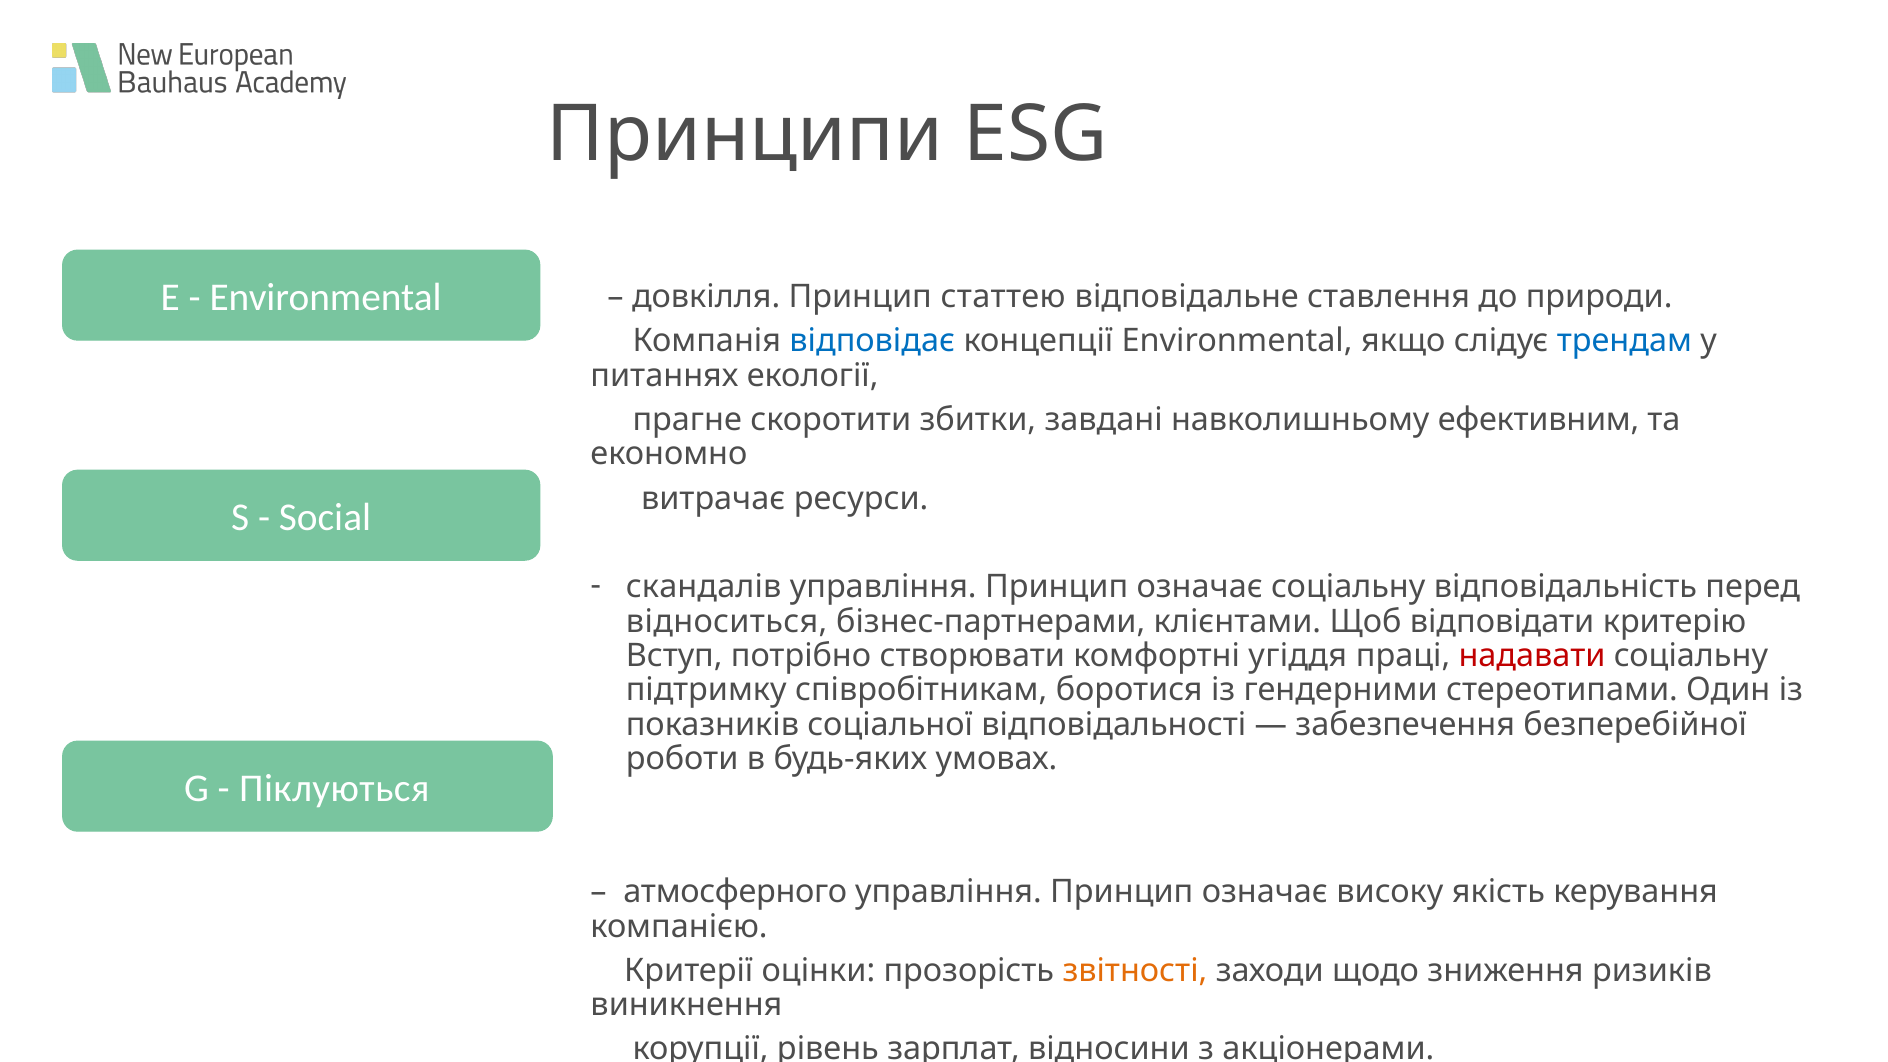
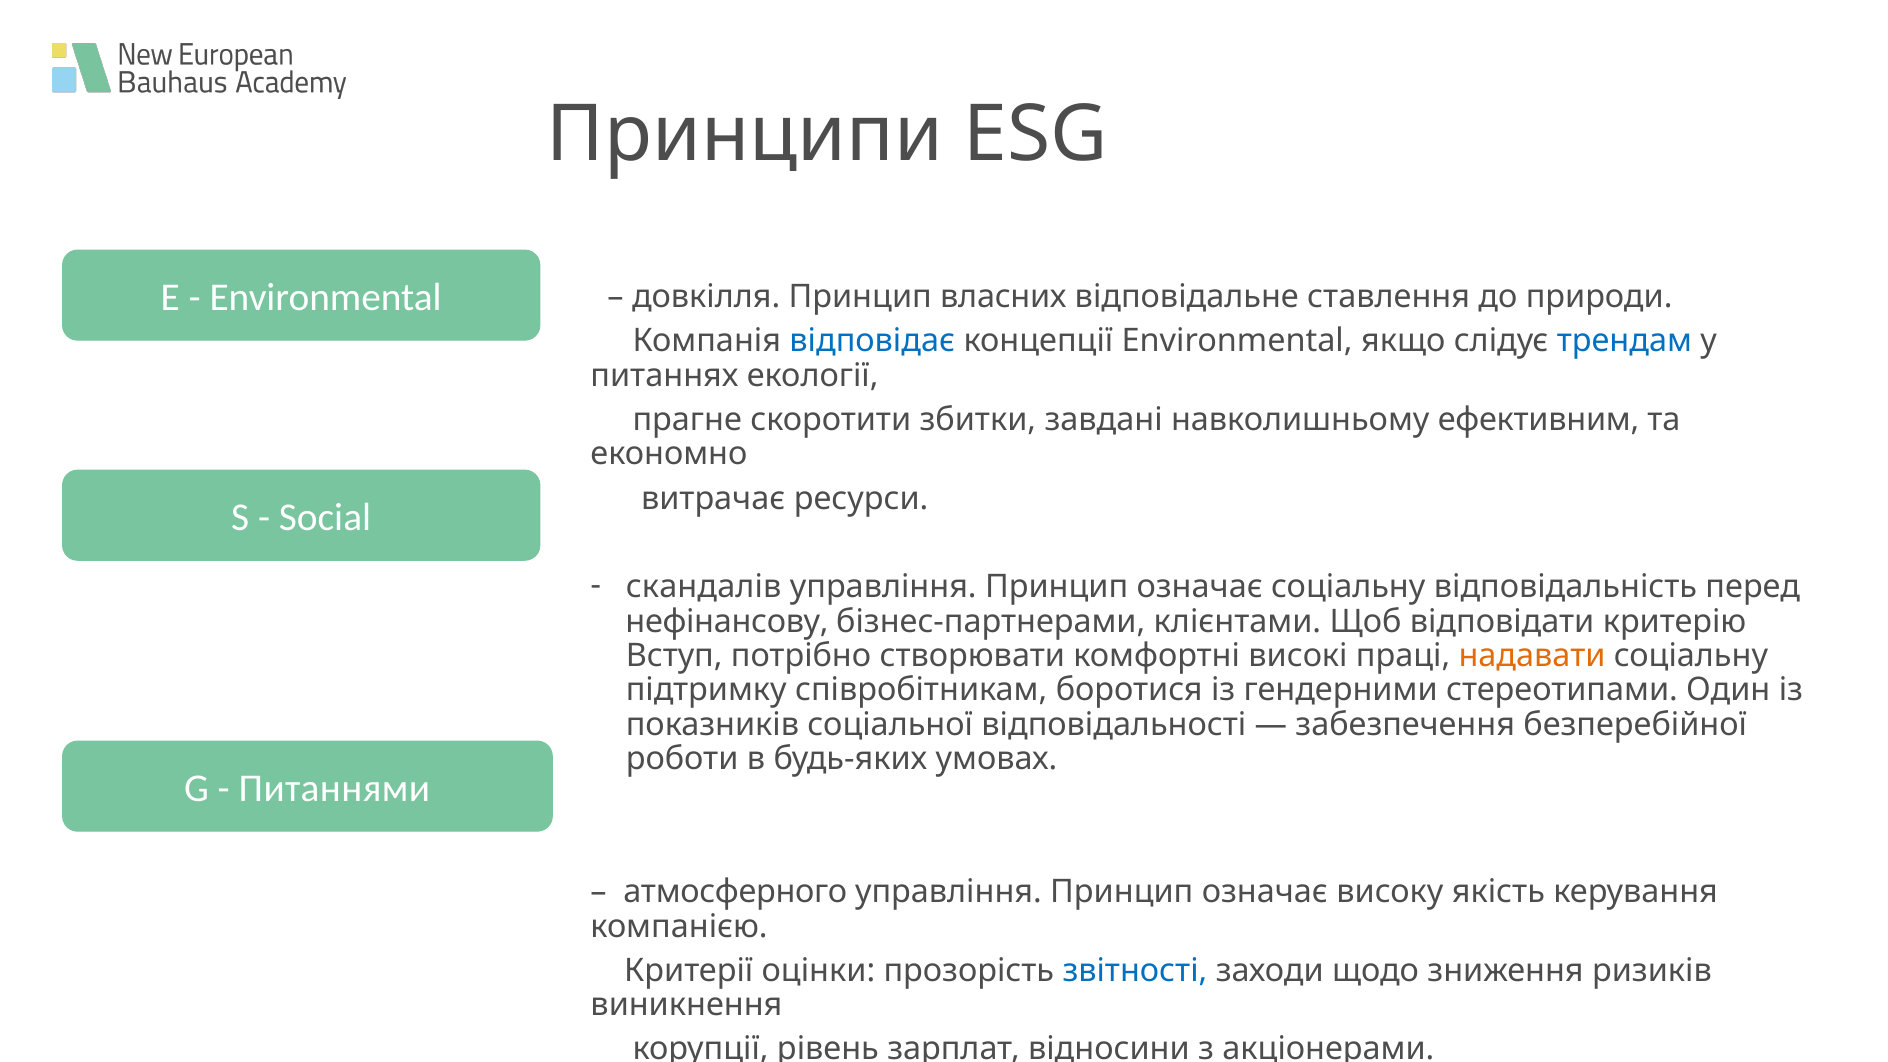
статтею: статтею -> власних (1003, 297)
відноситься: відноситься -> нефінансову (727, 621)
угіддя: угіддя -> високі (1298, 656)
надавати colour: red -> orange (1532, 656)
Піклуються: Піклуються -> Питаннями (334, 789)
звітності colour: orange -> blue (1135, 971)
